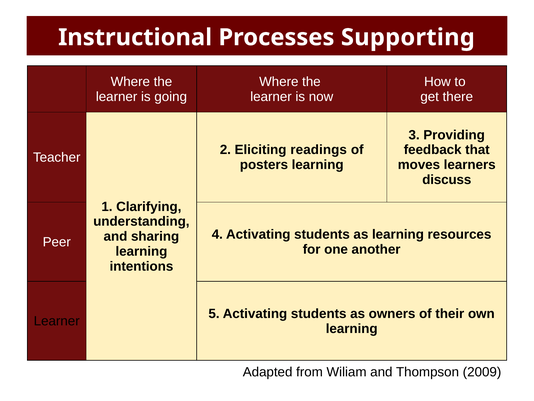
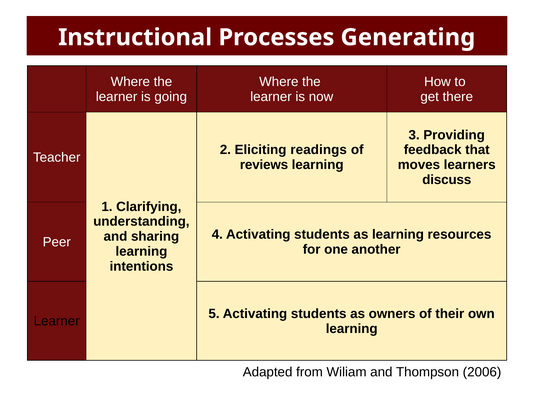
Supporting: Supporting -> Generating (408, 37)
posters: posters -> reviews (264, 165)
2009: 2009 -> 2006 (482, 372)
